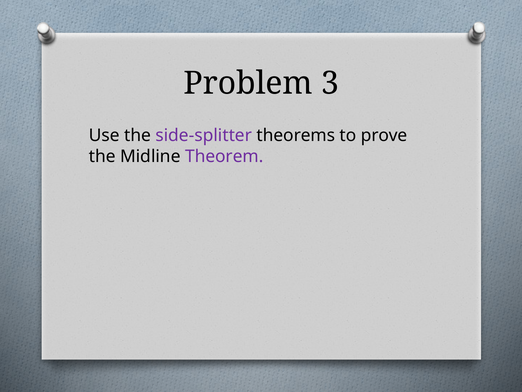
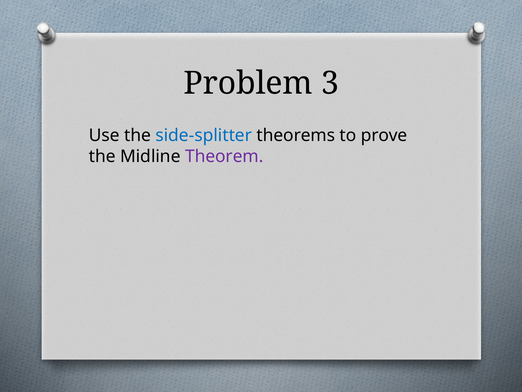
side-splitter colour: purple -> blue (204, 135)
